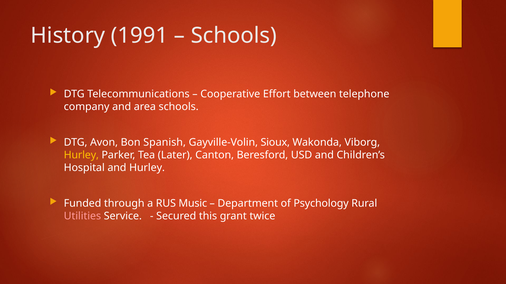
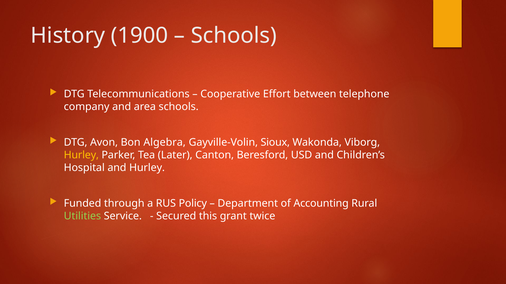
1991: 1991 -> 1900 (140, 36)
Spanish: Spanish -> Algebra (165, 143)
Music: Music -> Policy (193, 204)
Psychology: Psychology -> Accounting (321, 204)
Utilities colour: pink -> light green (82, 217)
